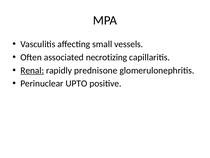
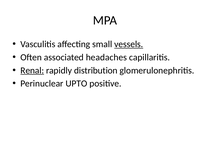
vessels underline: none -> present (129, 44)
necrotizing: necrotizing -> headaches (106, 57)
prednisone: prednisone -> distribution (96, 70)
